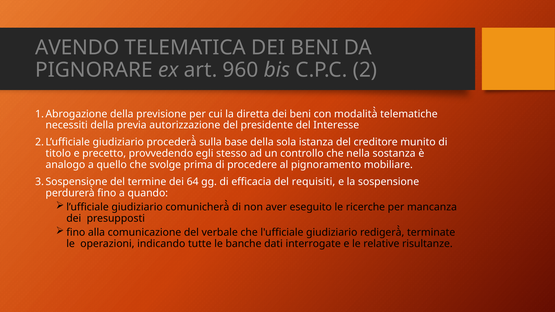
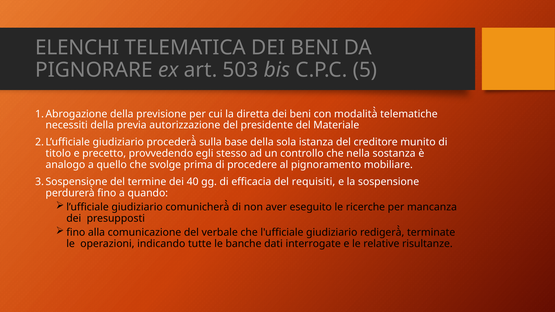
AVENDO: AVENDO -> ELENCHI (77, 48)
960: 960 -> 503 (241, 70)
2: 2 -> 5 (365, 70)
Interesse: Interesse -> Materiale (336, 125)
64: 64 -> 40 (193, 182)
